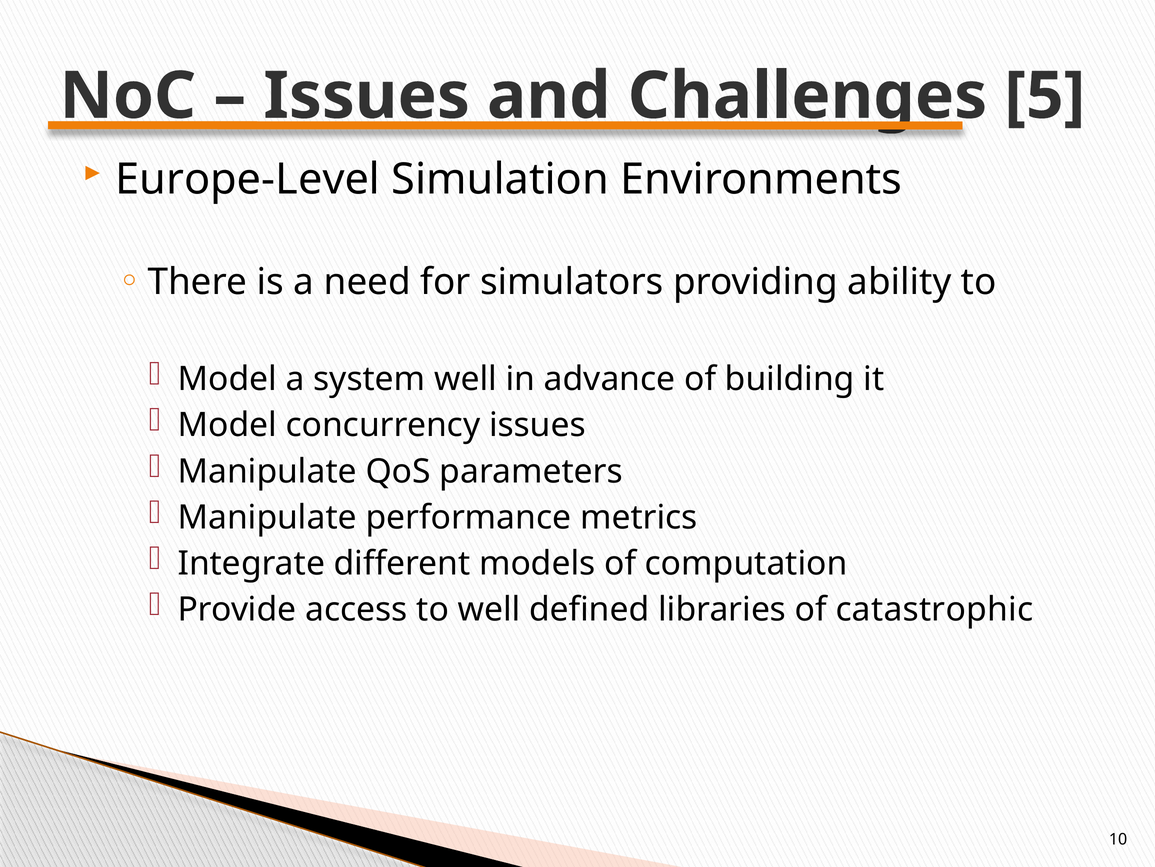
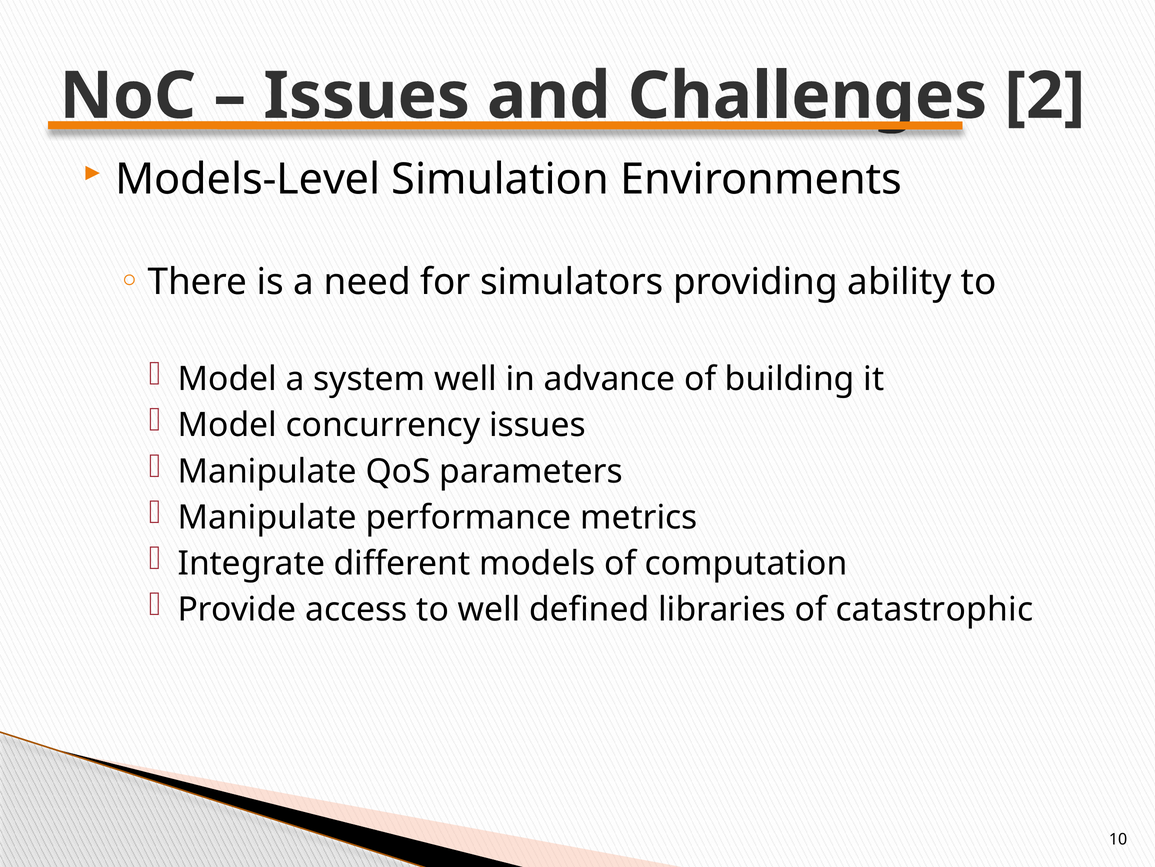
5: 5 -> 2 (1045, 96)
Europe-Level: Europe-Level -> Models-Level (248, 179)
